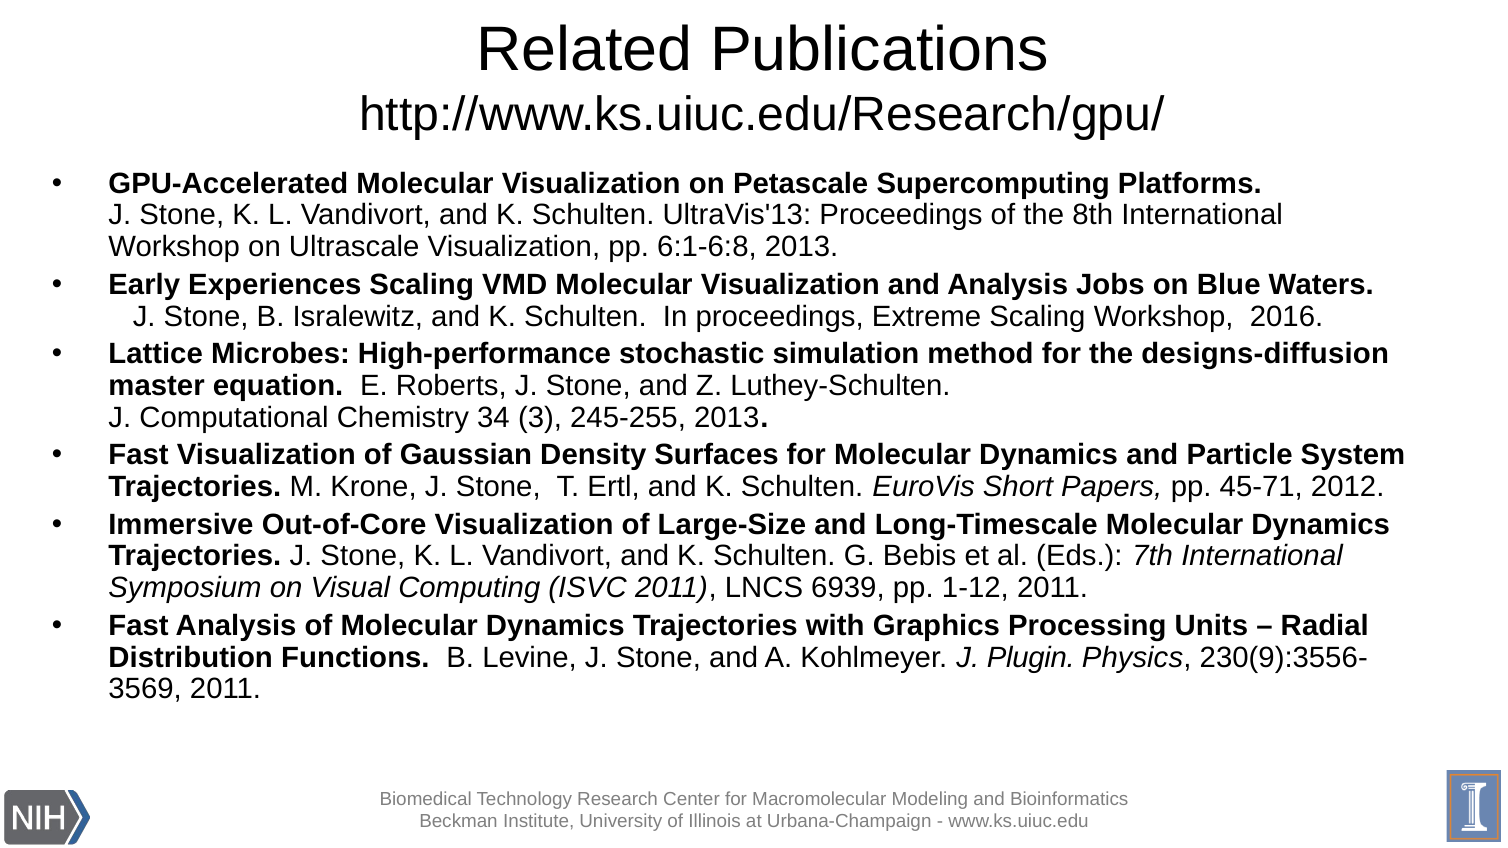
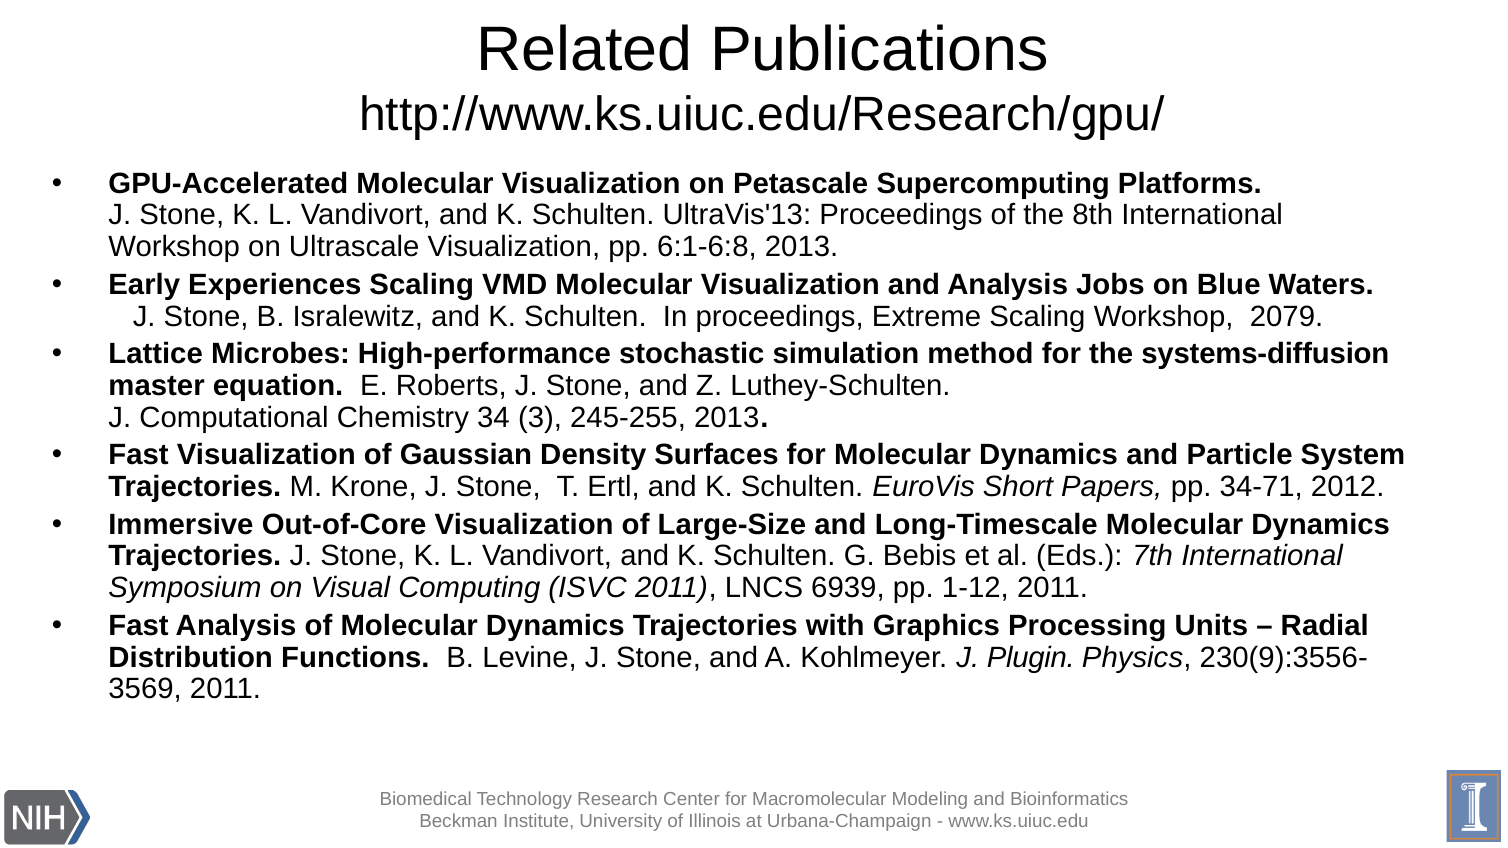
2016: 2016 -> 2079 (1287, 316)
designs‐diffusion: designs‐diffusion -> systems‐diffusion (1265, 354)
45-71: 45-71 -> 34-71 (1261, 487)
